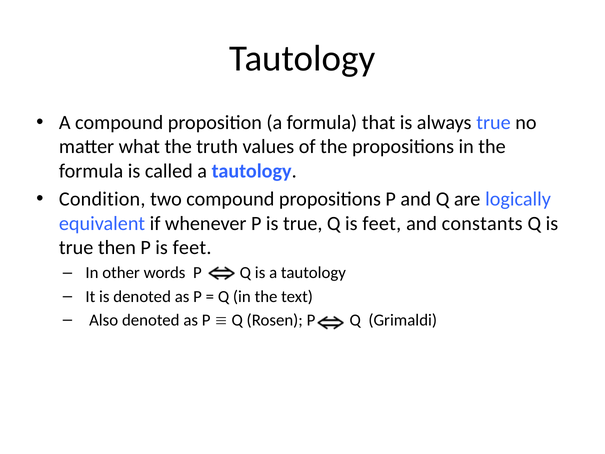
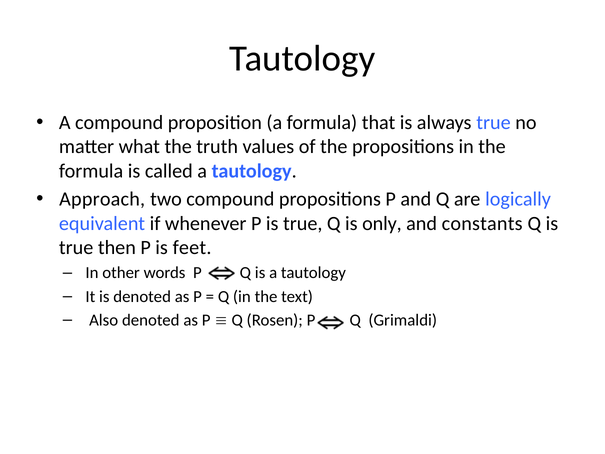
Condition: Condition -> Approach (102, 199)
Q is feet: feet -> only (382, 223)
